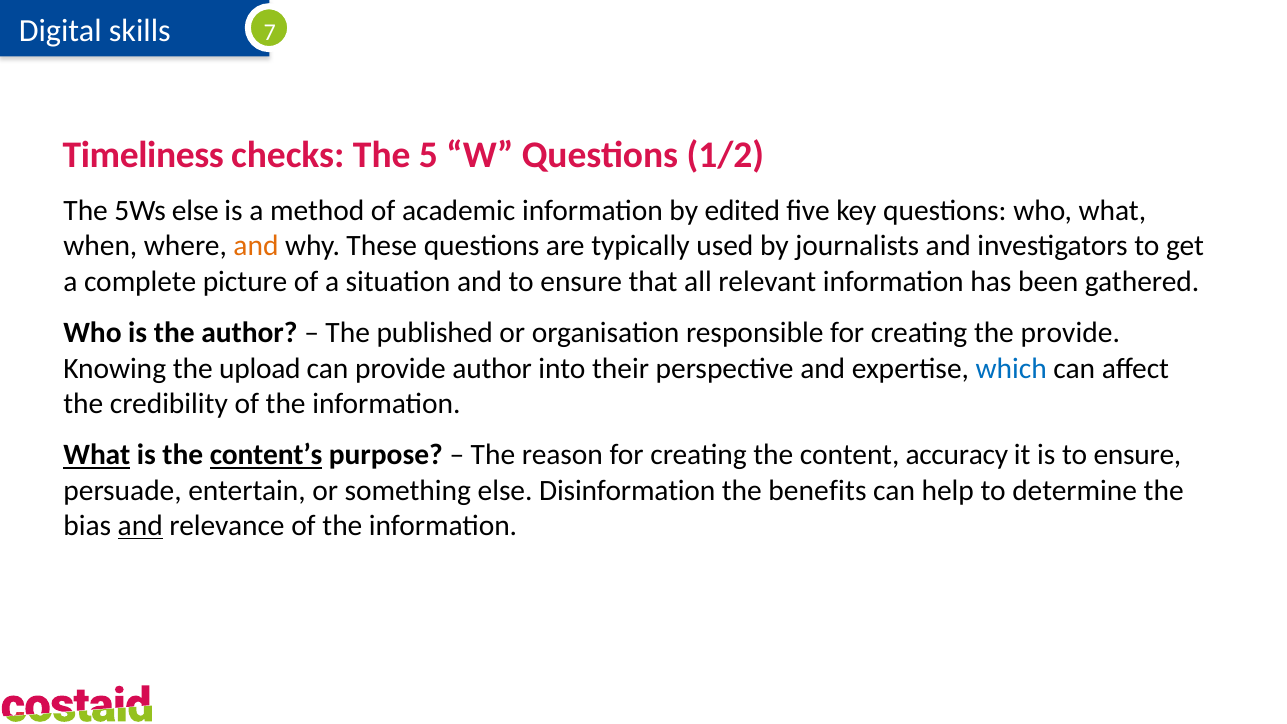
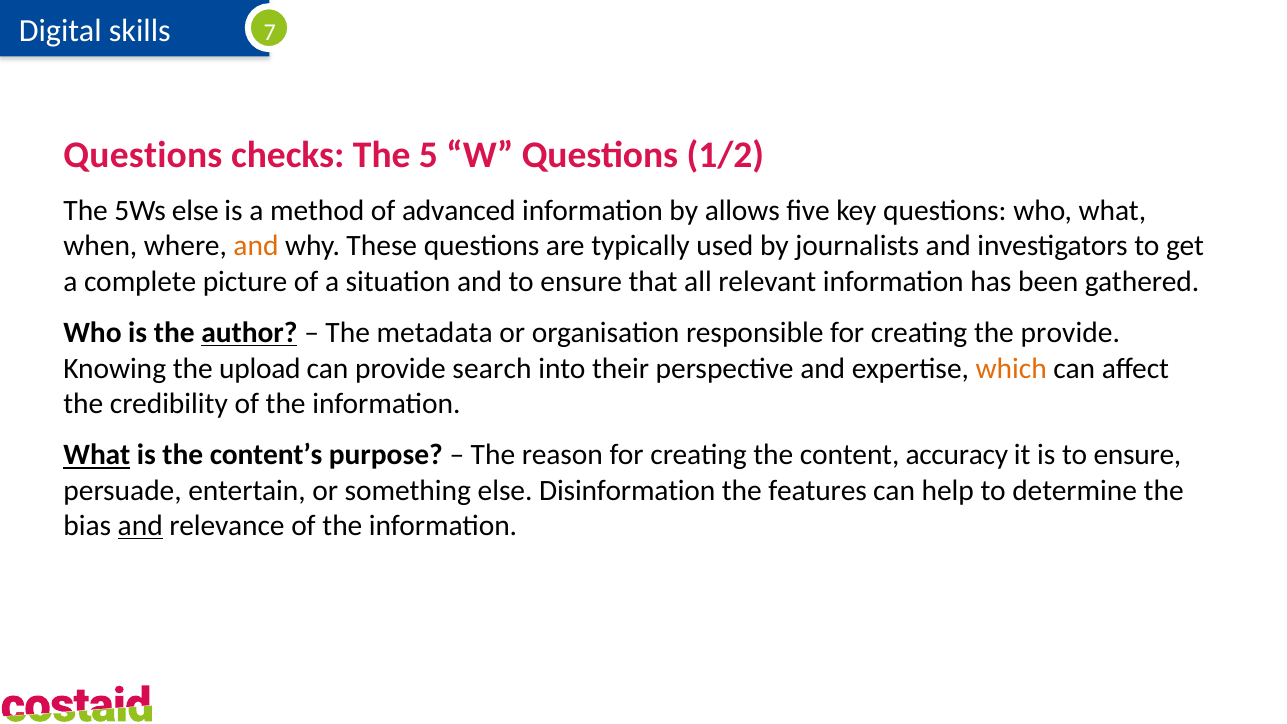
Timeliness: Timeliness -> Questions (143, 155)
academic: academic -> advanced (459, 211)
edited: edited -> allows (742, 211)
author underline: none -> present (249, 333)
published: published -> metadata (435, 333)
provide author: author -> search (492, 368)
which colour: blue -> orange (1011, 368)
content’s underline: present -> none (266, 455)
benefits: benefits -> features (818, 490)
